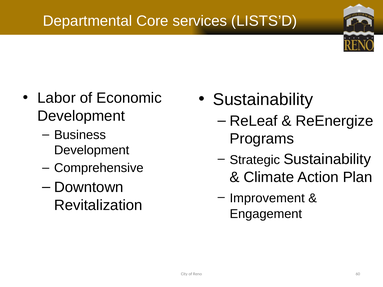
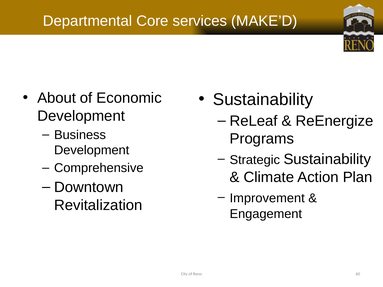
LISTS’D: LISTS’D -> MAKE’D (264, 21)
Labor: Labor -> About (57, 98)
